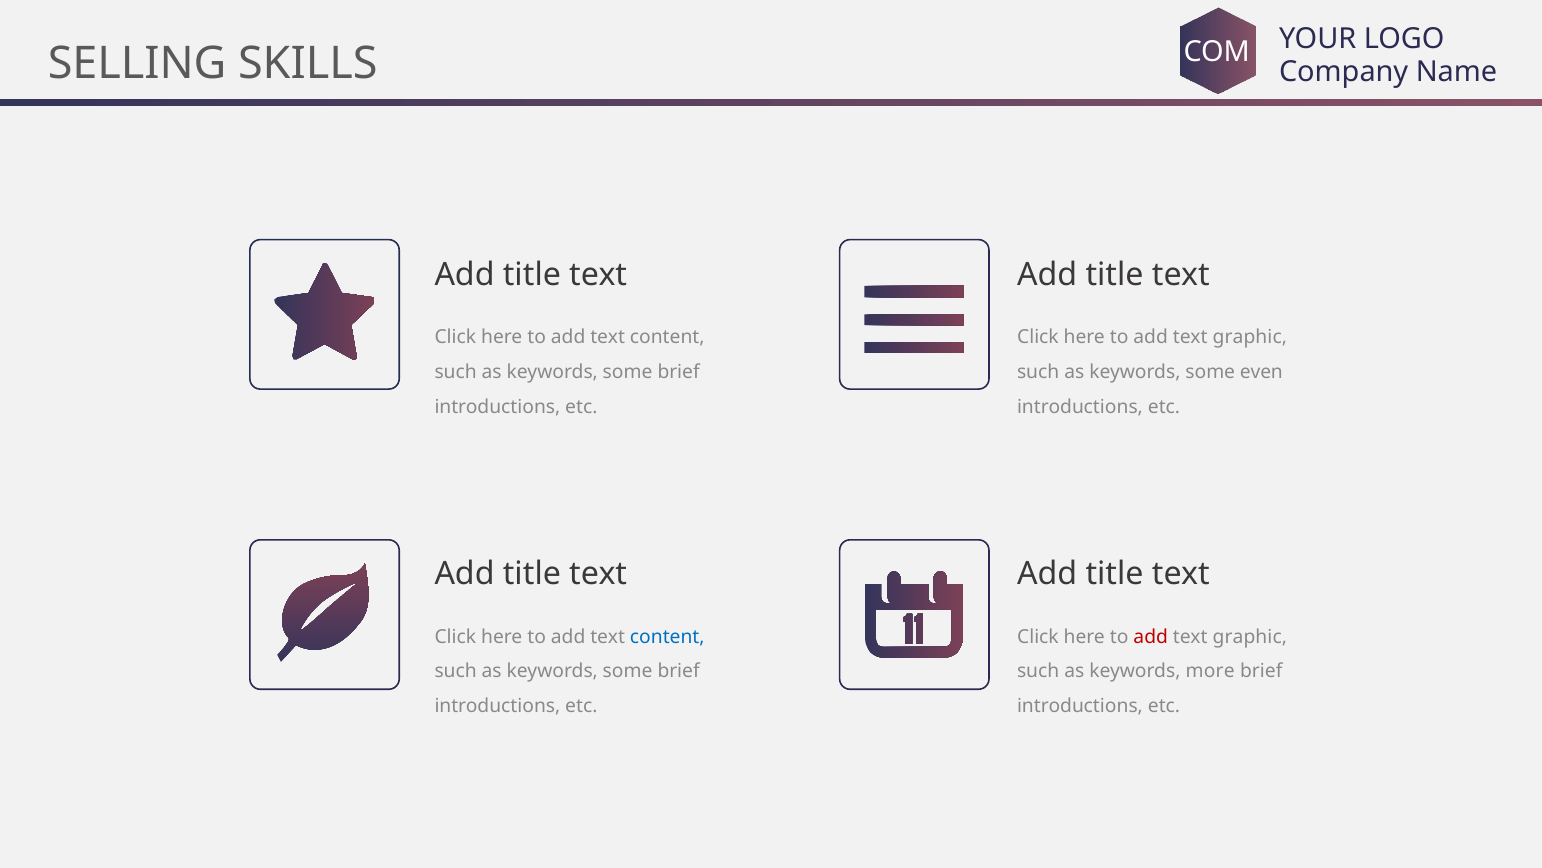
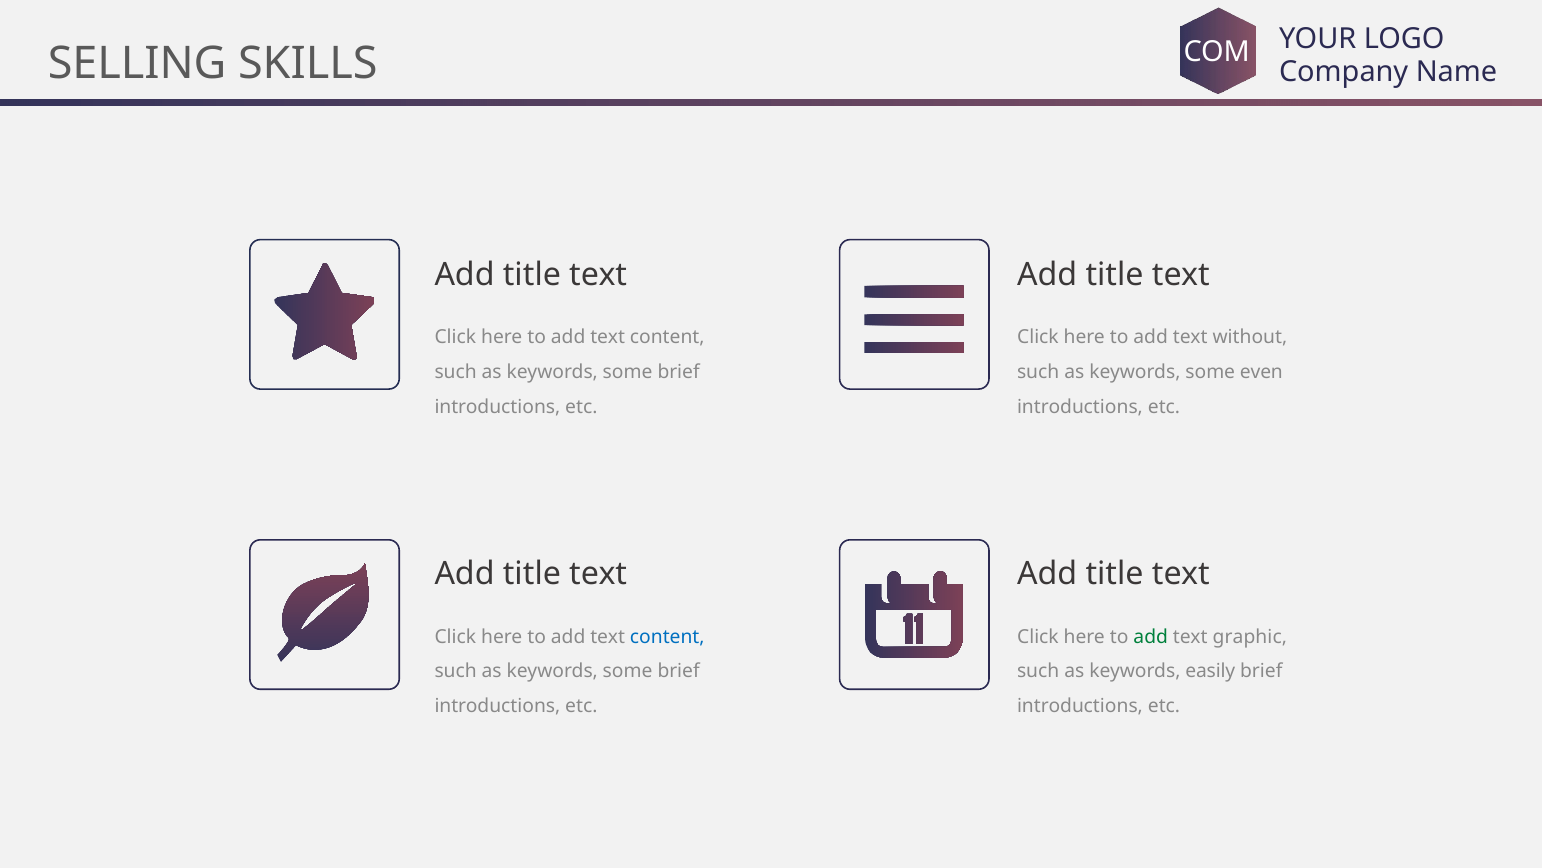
graphic: graphic -> without (1250, 337)
add colour: red -> green (1151, 636)
more: more -> easily (1210, 671)
